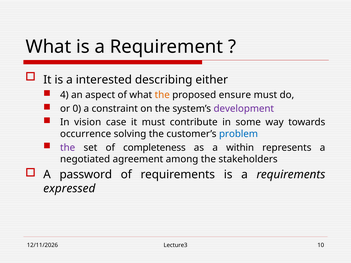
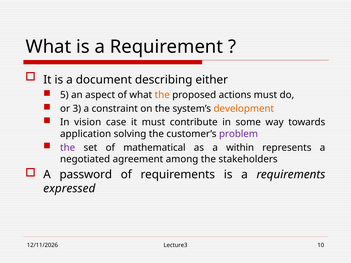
interested: interested -> document (104, 80)
4: 4 -> 5 (64, 95)
ensure: ensure -> actions (235, 95)
0: 0 -> 3 (77, 109)
development colour: purple -> orange (244, 109)
occurrence: occurrence -> application (86, 134)
problem colour: blue -> purple (238, 134)
completeness: completeness -> mathematical (154, 148)
